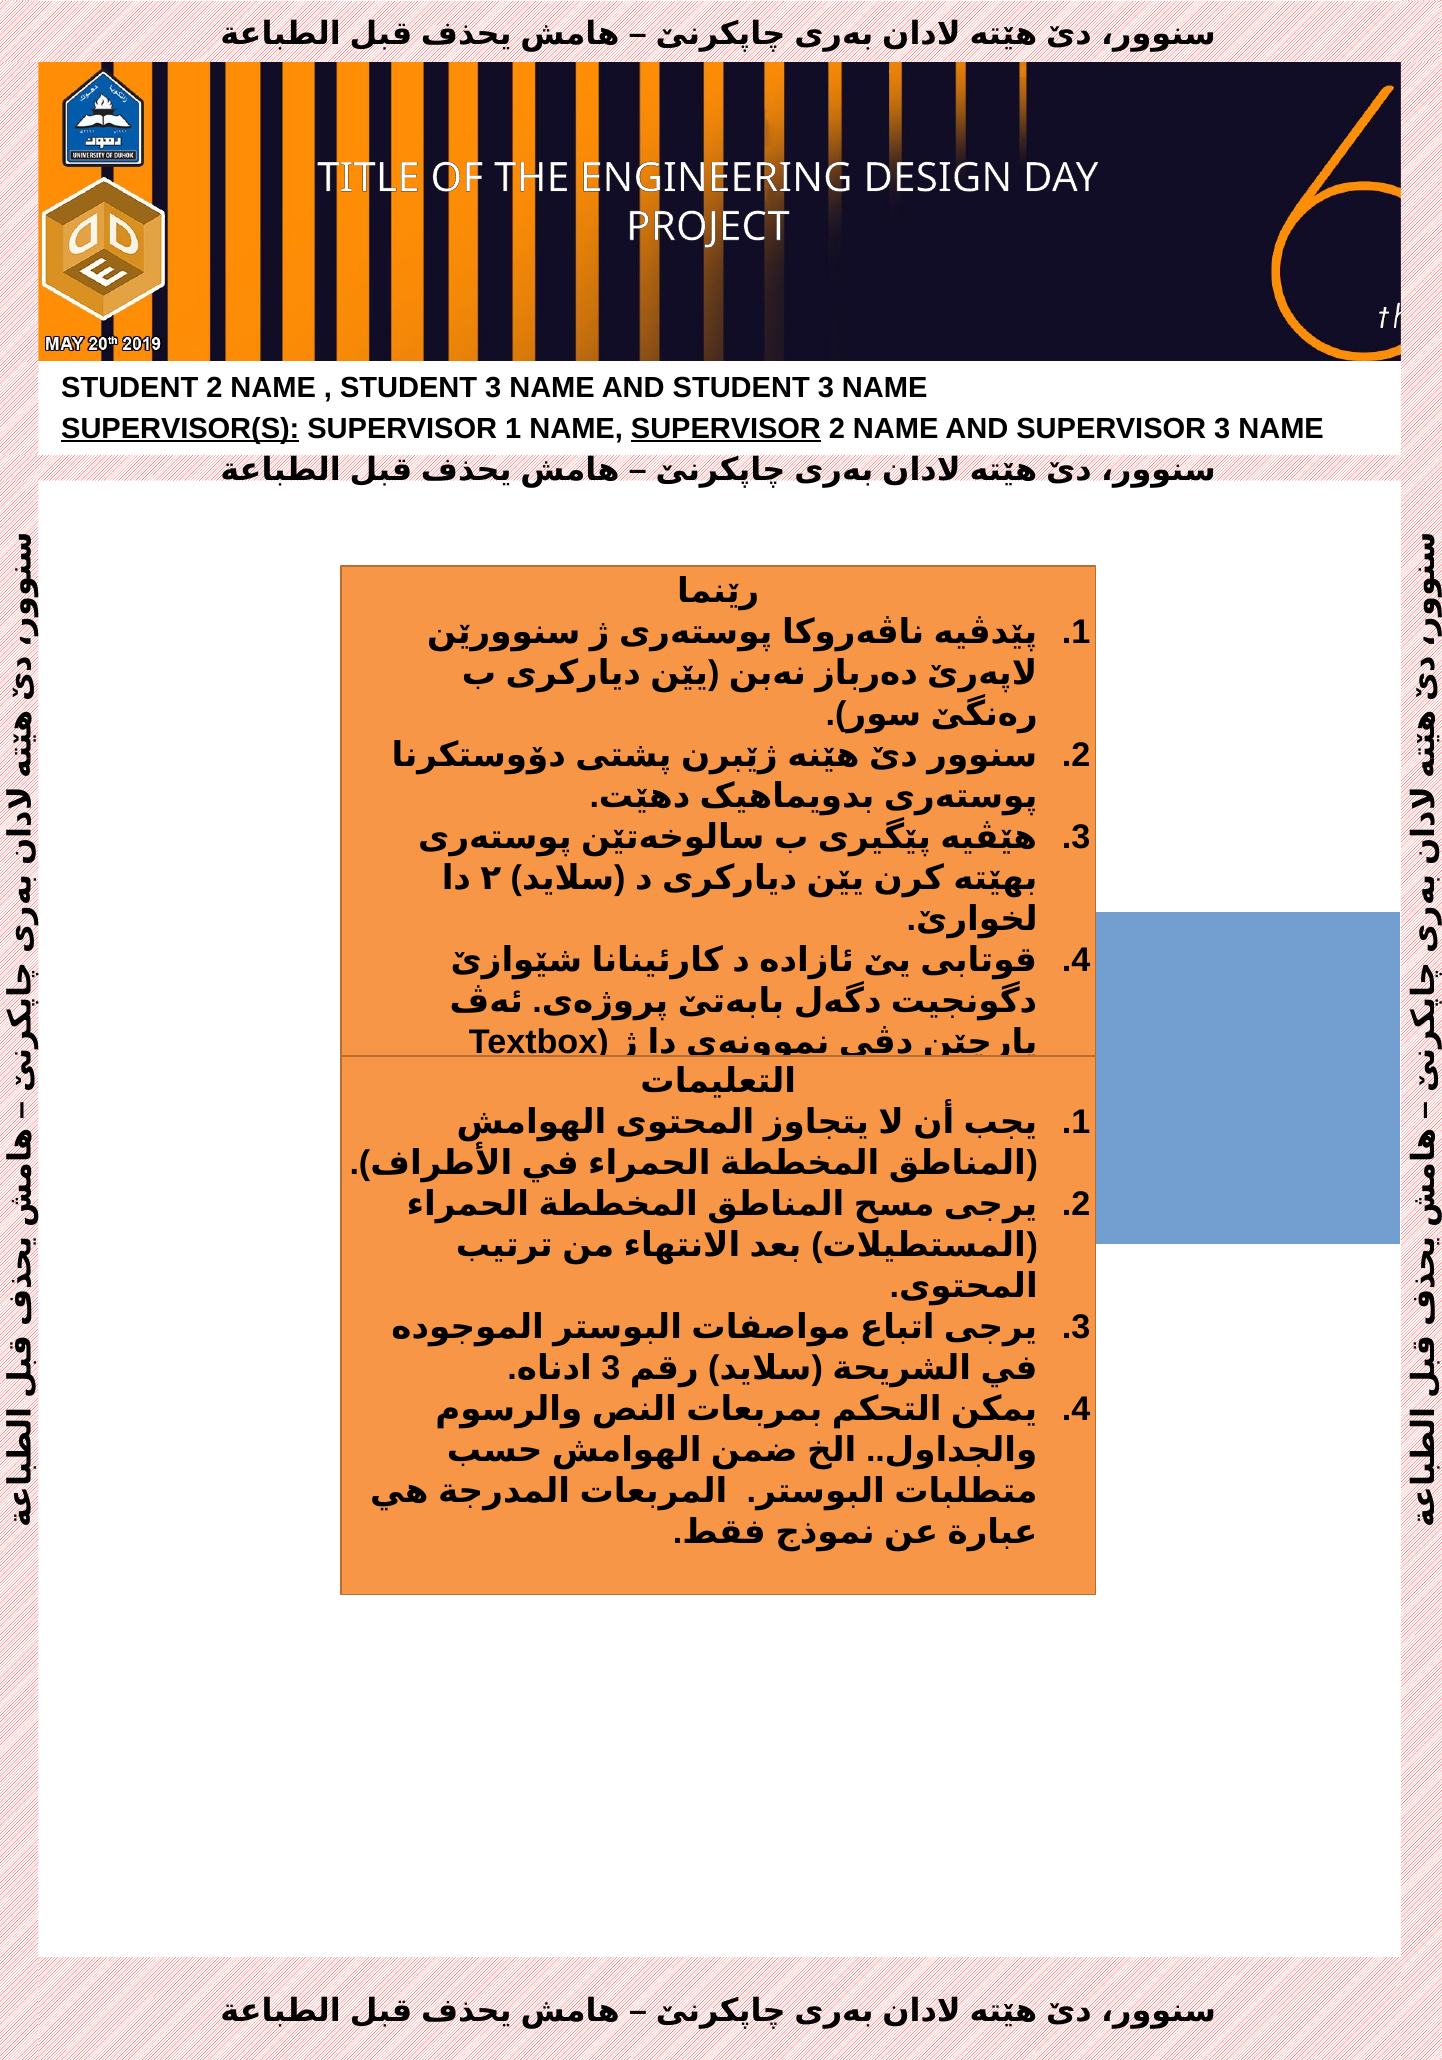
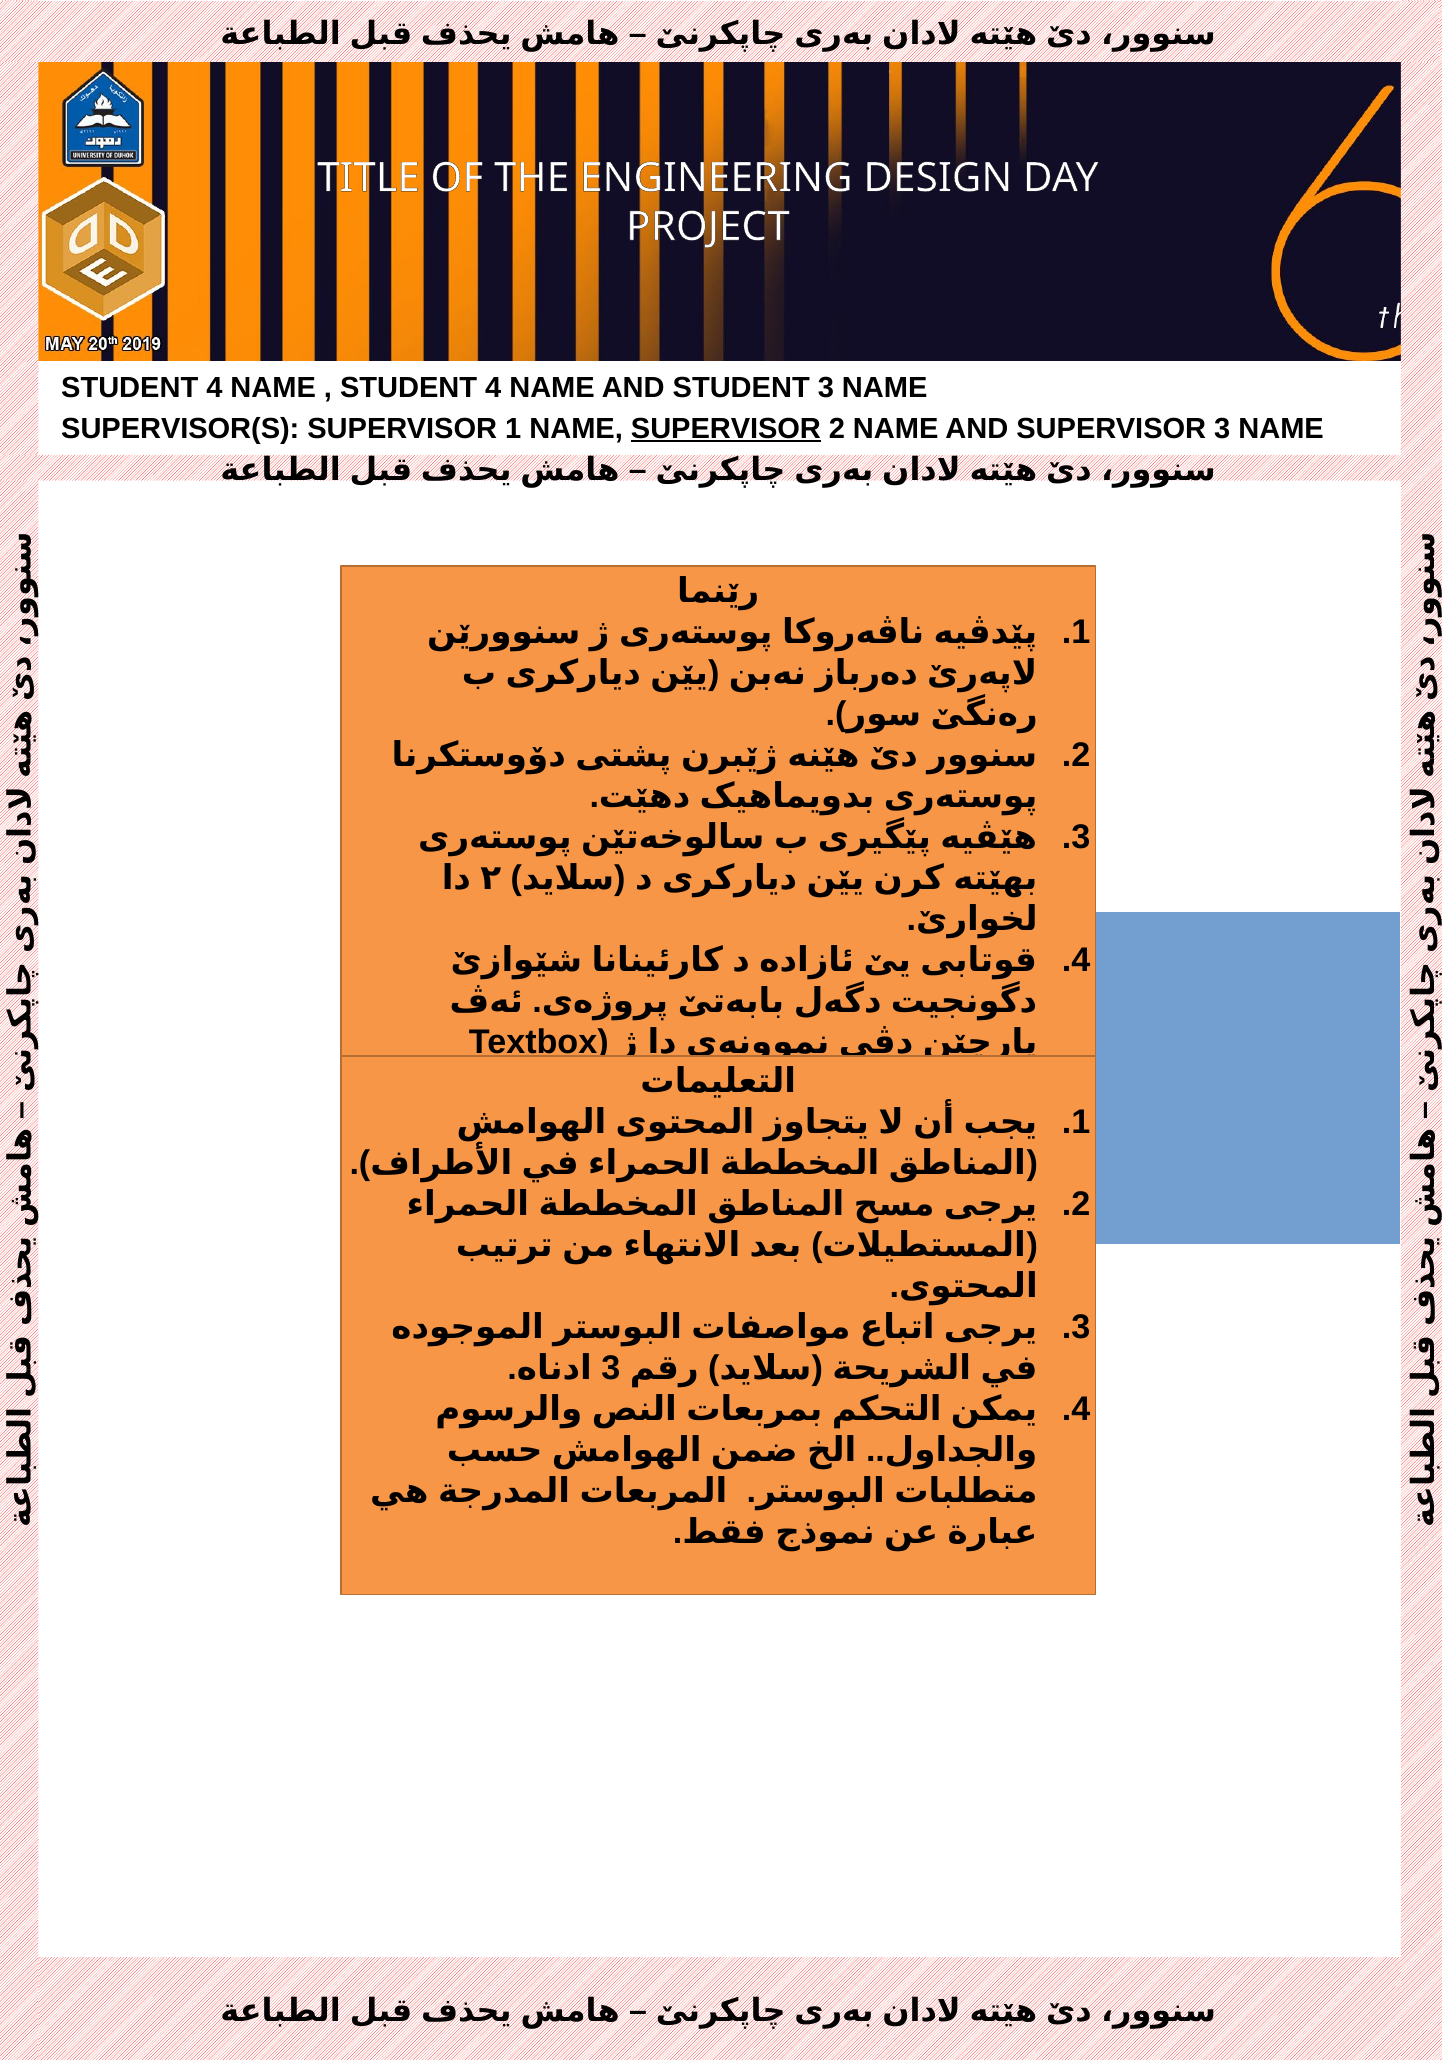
2: 2 -> 4 (214, 388)
3: 3 -> 4 (493, 388)
SUPERVISOR(S underline: present -> none (180, 429)
